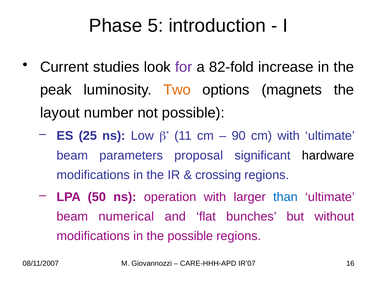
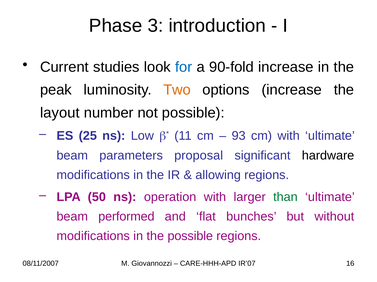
5: 5 -> 3 (155, 26)
for colour: purple -> blue (184, 67)
82-fold: 82-fold -> 90-fold (231, 67)
options magnets: magnets -> increase (292, 90)
90: 90 -> 93 (239, 136)
crossing: crossing -> allowing (218, 175)
than colour: blue -> green (285, 198)
numerical: numerical -> performed (126, 217)
